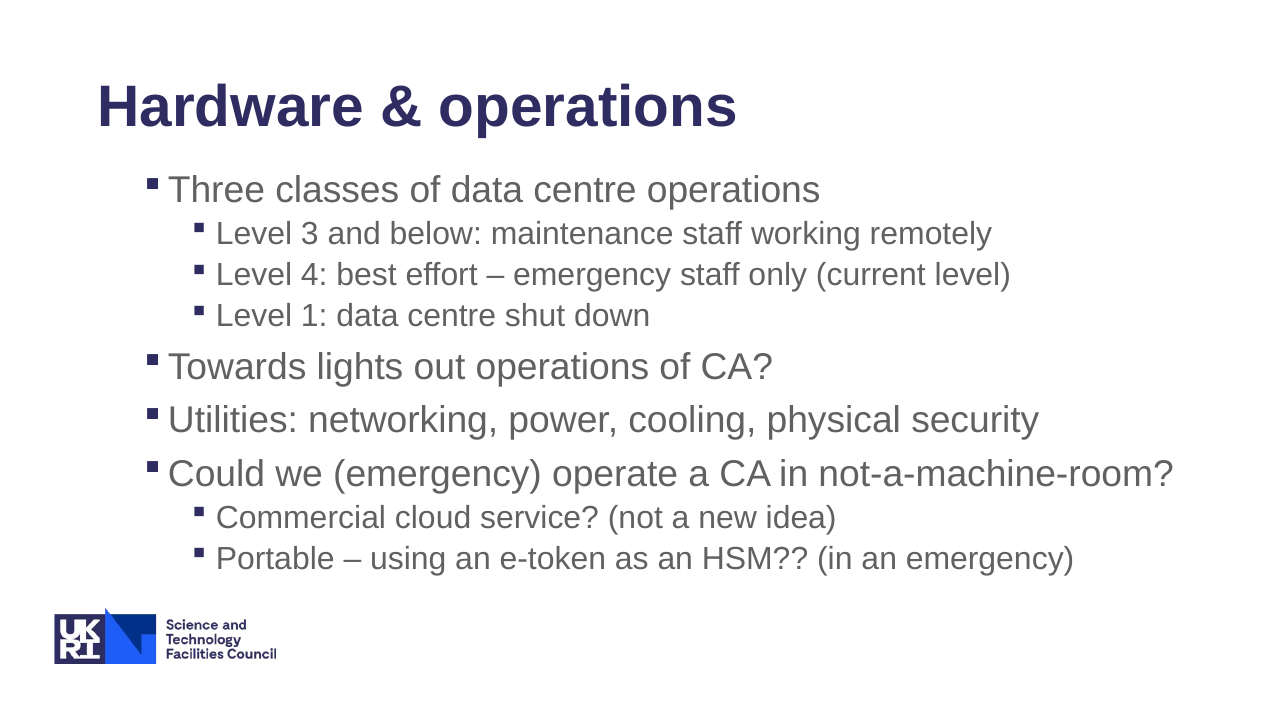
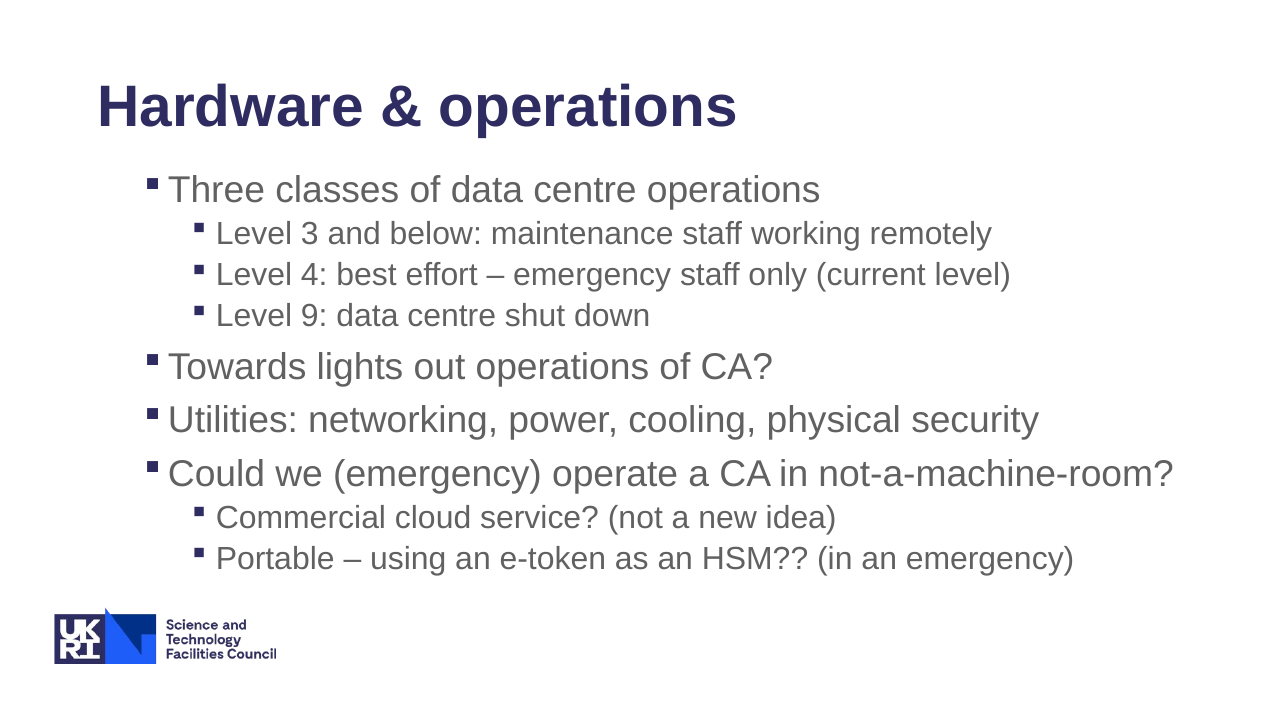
1: 1 -> 9 (314, 316)
